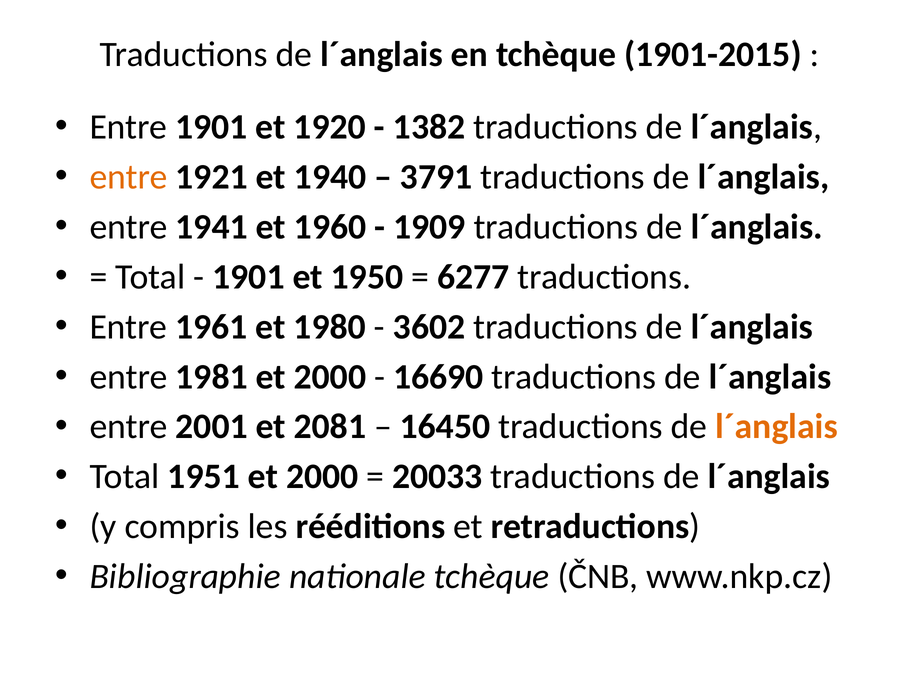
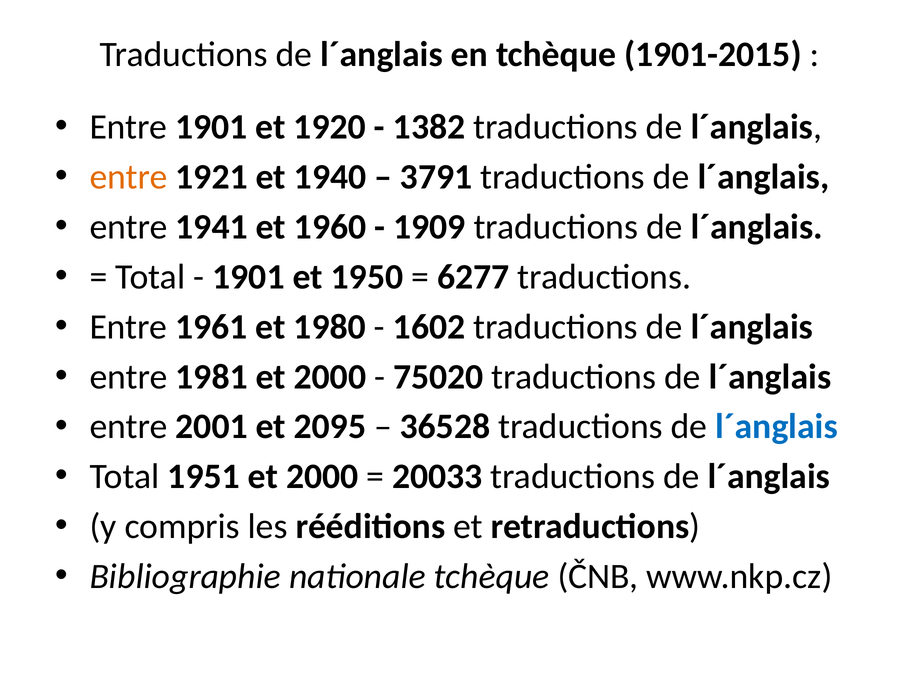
3602: 3602 -> 1602 (429, 327)
16690: 16690 -> 75020 (438, 377)
2081: 2081 -> 2095 (330, 427)
16450: 16450 -> 36528 (445, 427)
l´anglais colour: orange -> blue (777, 427)
